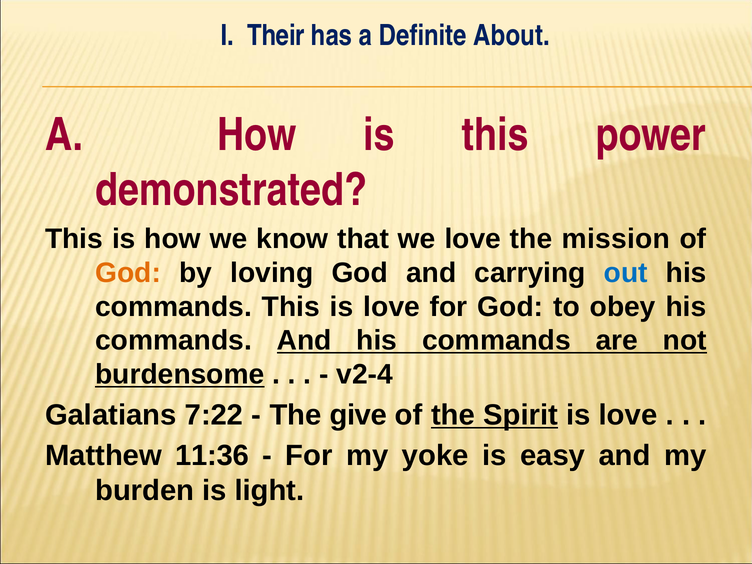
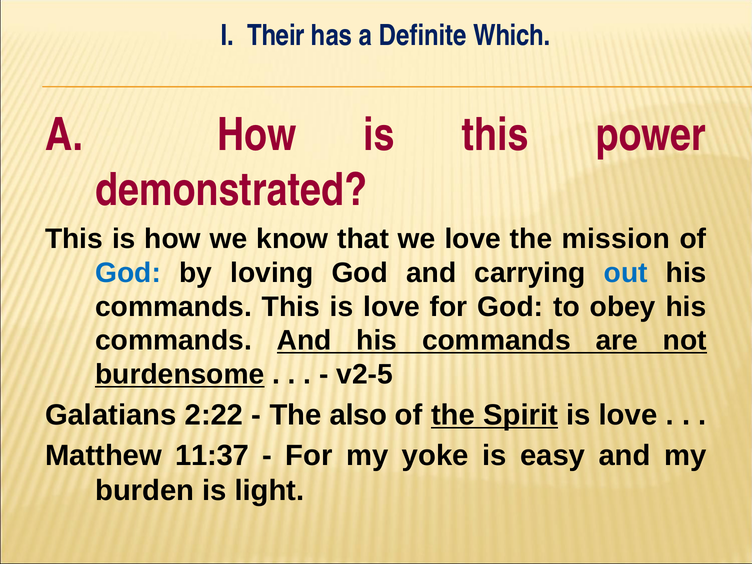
About: About -> Which (512, 36)
God colour: orange -> blue (128, 273)
v2-4: v2-4 -> v2-5 (365, 375)
7:22: 7:22 -> 2:22 (214, 415)
give: give -> also (358, 415)
11:36: 11:36 -> 11:37 (212, 456)
